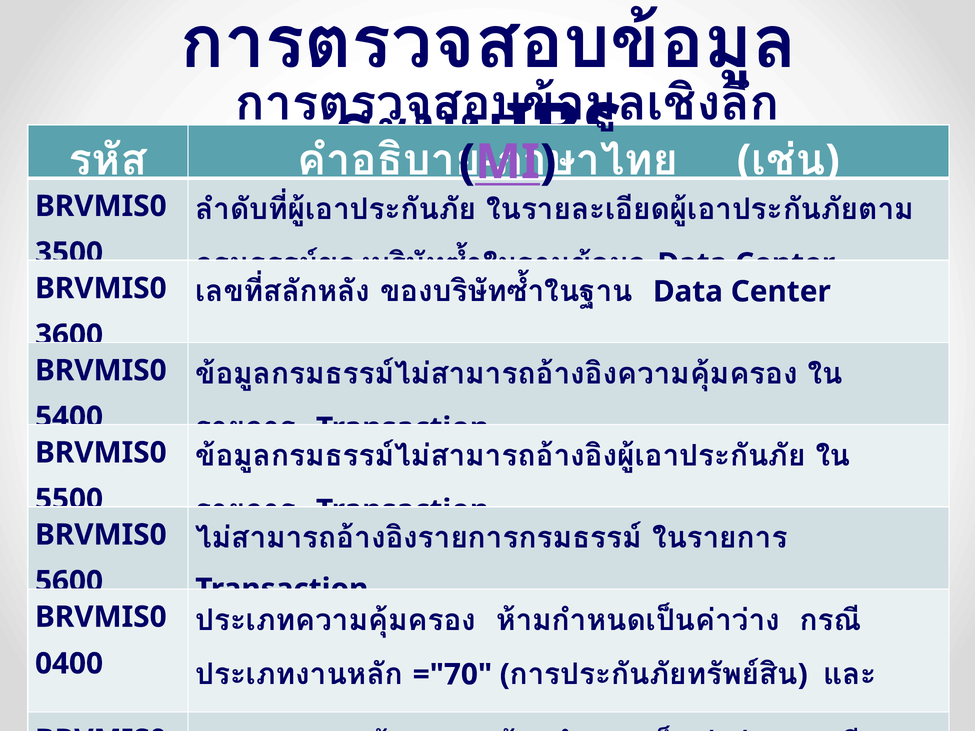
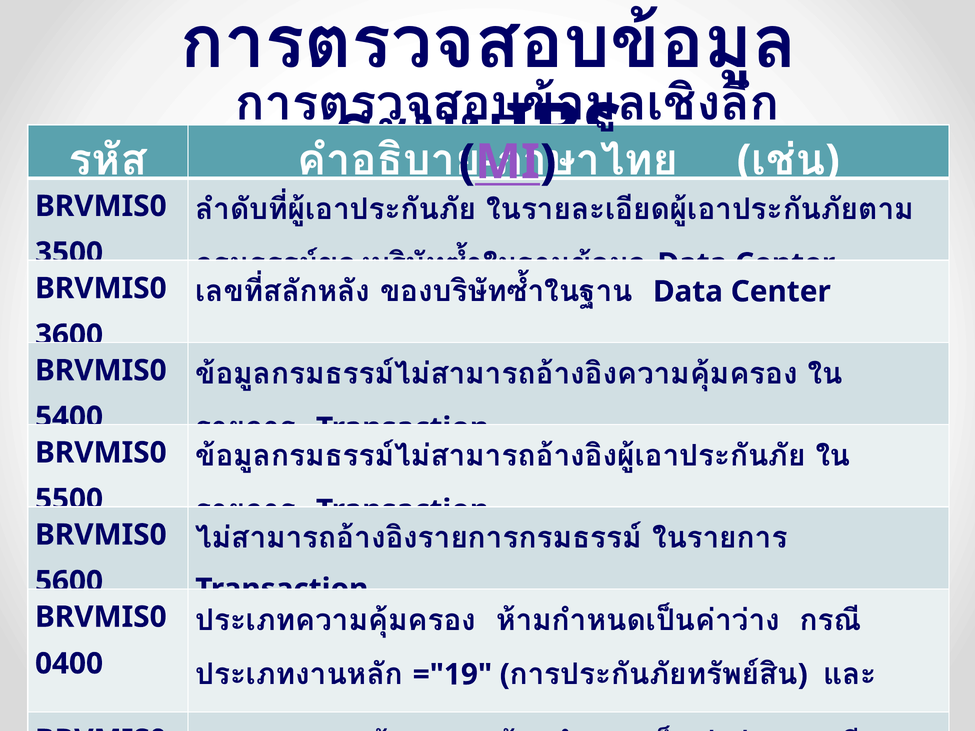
="70: ="70 -> ="19 (452, 675)
